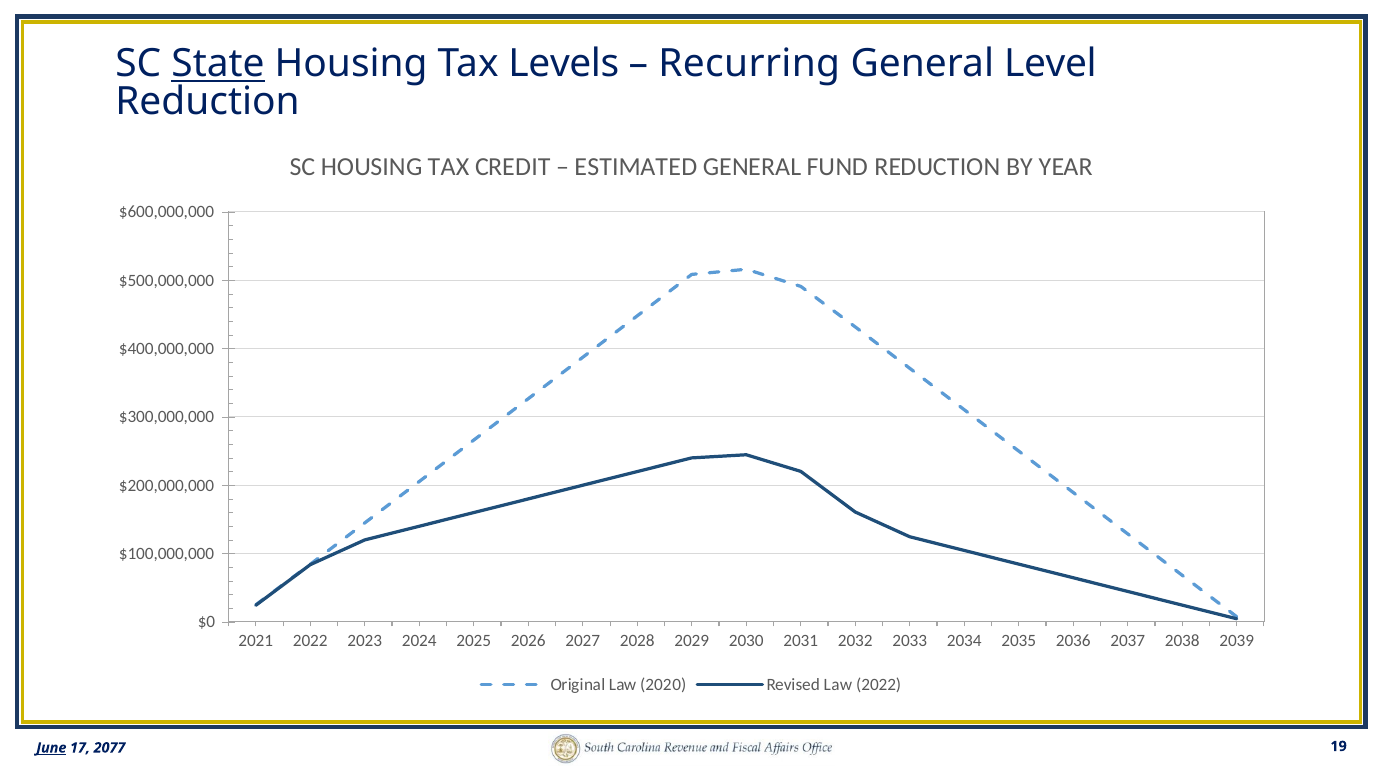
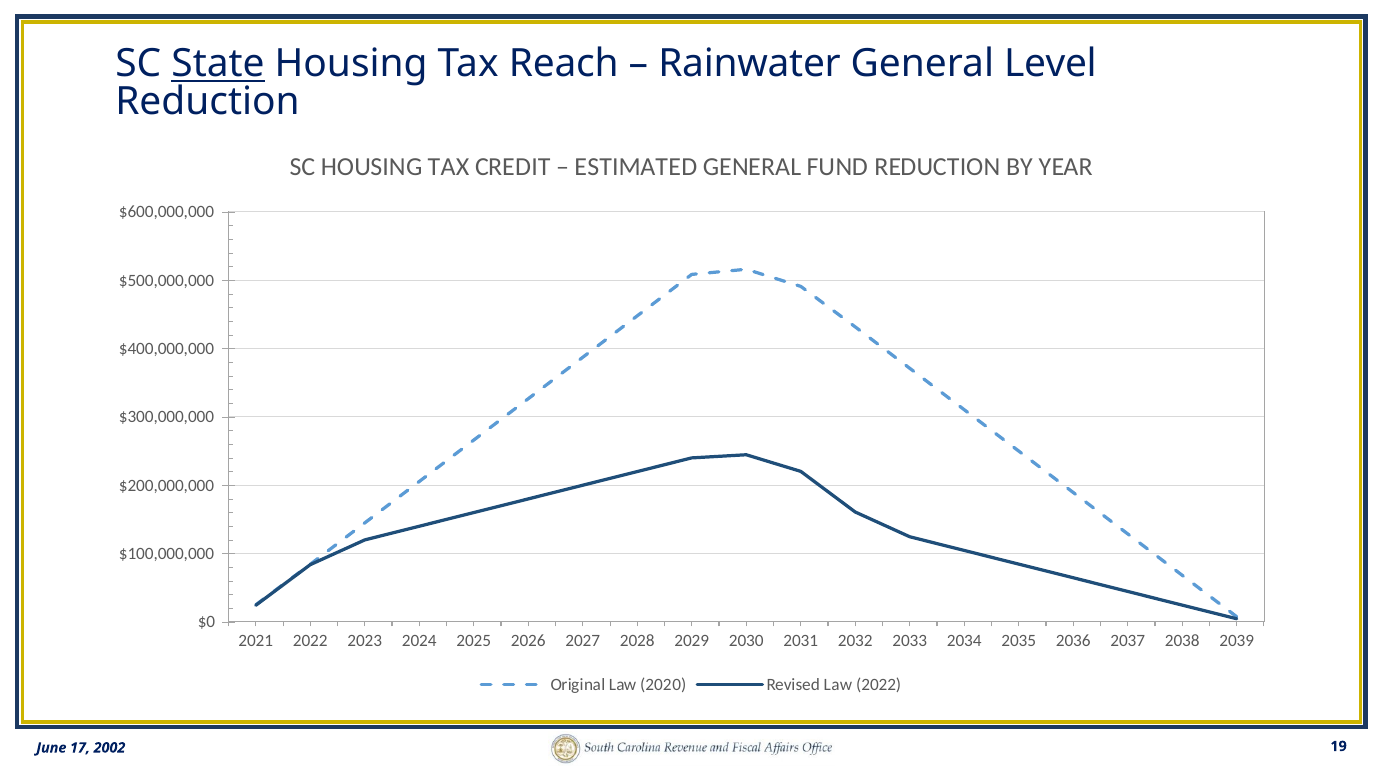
Levels: Levels -> Reach (564, 64)
Recurring: Recurring -> Rainwater (750, 64)
June underline: present -> none (51, 748)
2077: 2077 -> 2002 (109, 748)
